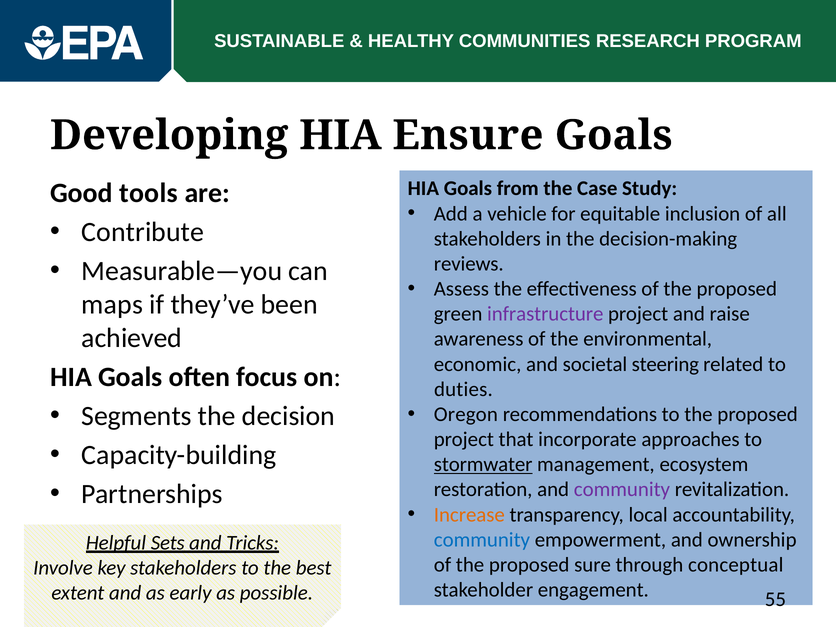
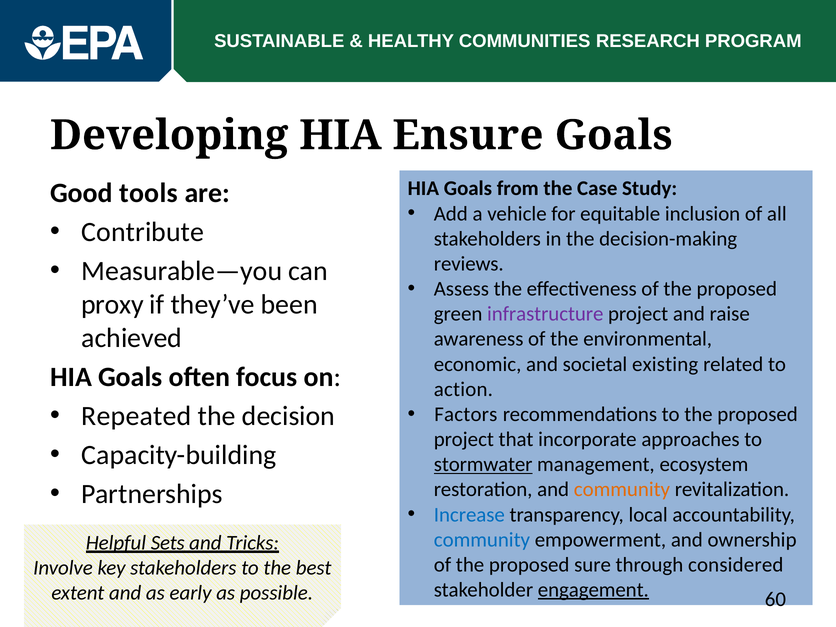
maps: maps -> proxy (112, 305)
steering: steering -> existing (665, 364)
duties: duties -> action (463, 389)
Segments: Segments -> Repeated (136, 416)
Oregon: Oregon -> Factors (466, 414)
community colour: purple -> orange (622, 490)
Increase colour: orange -> blue (469, 515)
conceptual: conceptual -> considered (736, 565)
engagement underline: none -> present (593, 590)
55: 55 -> 60 (775, 599)
